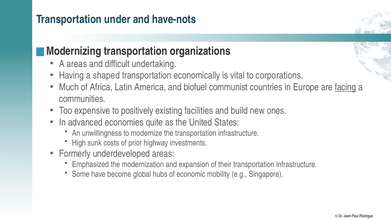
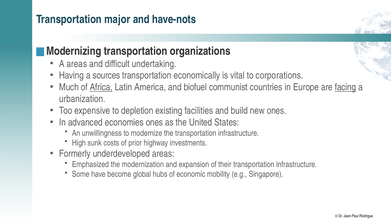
under: under -> major (117, 19)
shaped: shaped -> sources (106, 75)
Africa underline: none -> present (101, 87)
communities: communities -> urbanization (82, 99)
positively: positively -> depletion (137, 111)
economies quite: quite -> ones (154, 122)
